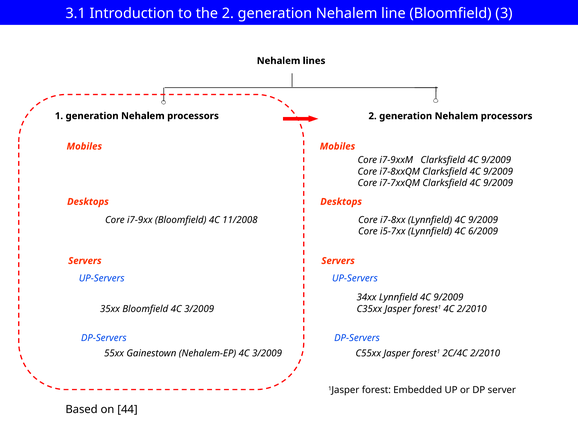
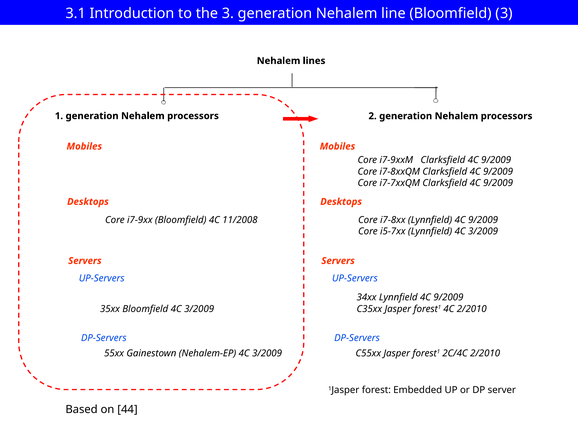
the 2: 2 -> 3 (228, 13)
Lynnfield 4C 6/2009: 6/2009 -> 3/2009 (483, 232)
